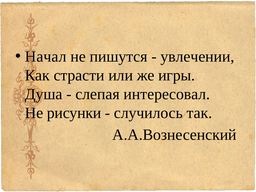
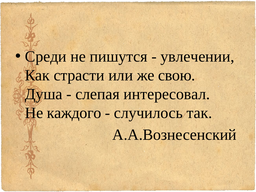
Начал: Начал -> Среди (46, 57)
игры: игры -> свою (177, 75)
рисунки: рисунки -> каждого (74, 113)
